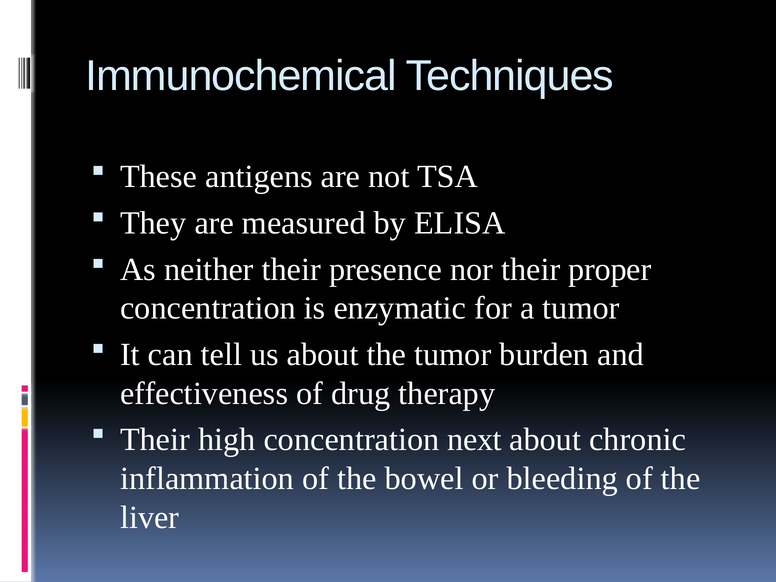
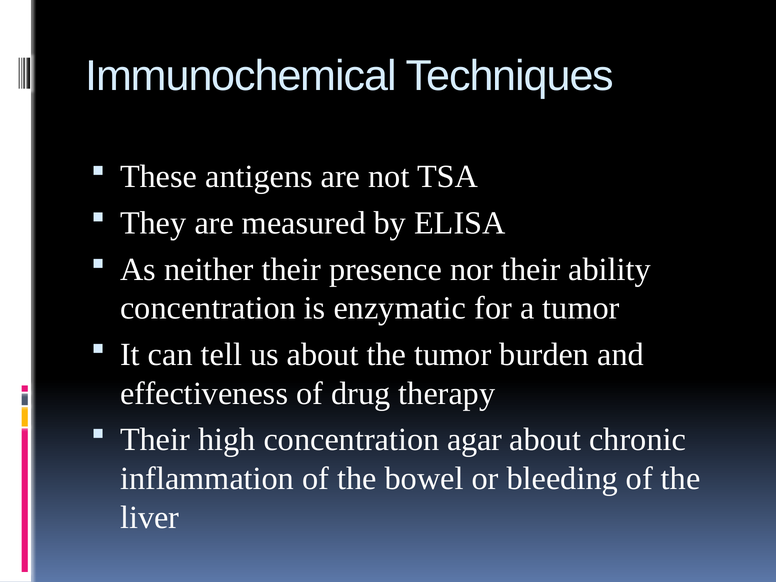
proper: proper -> ability (610, 270)
next: next -> agar (475, 440)
